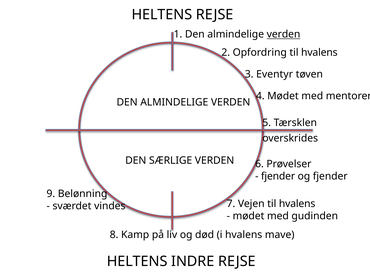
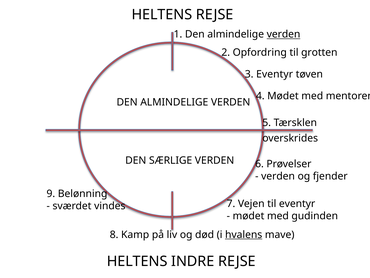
Opfordring til hvalens: hvalens -> grotten (319, 52)
fjender: fjender -> verden (278, 176)
Vejen til hvalens: hvalens -> eventyr (297, 203)
hvalens underline: none -> present (244, 234)
